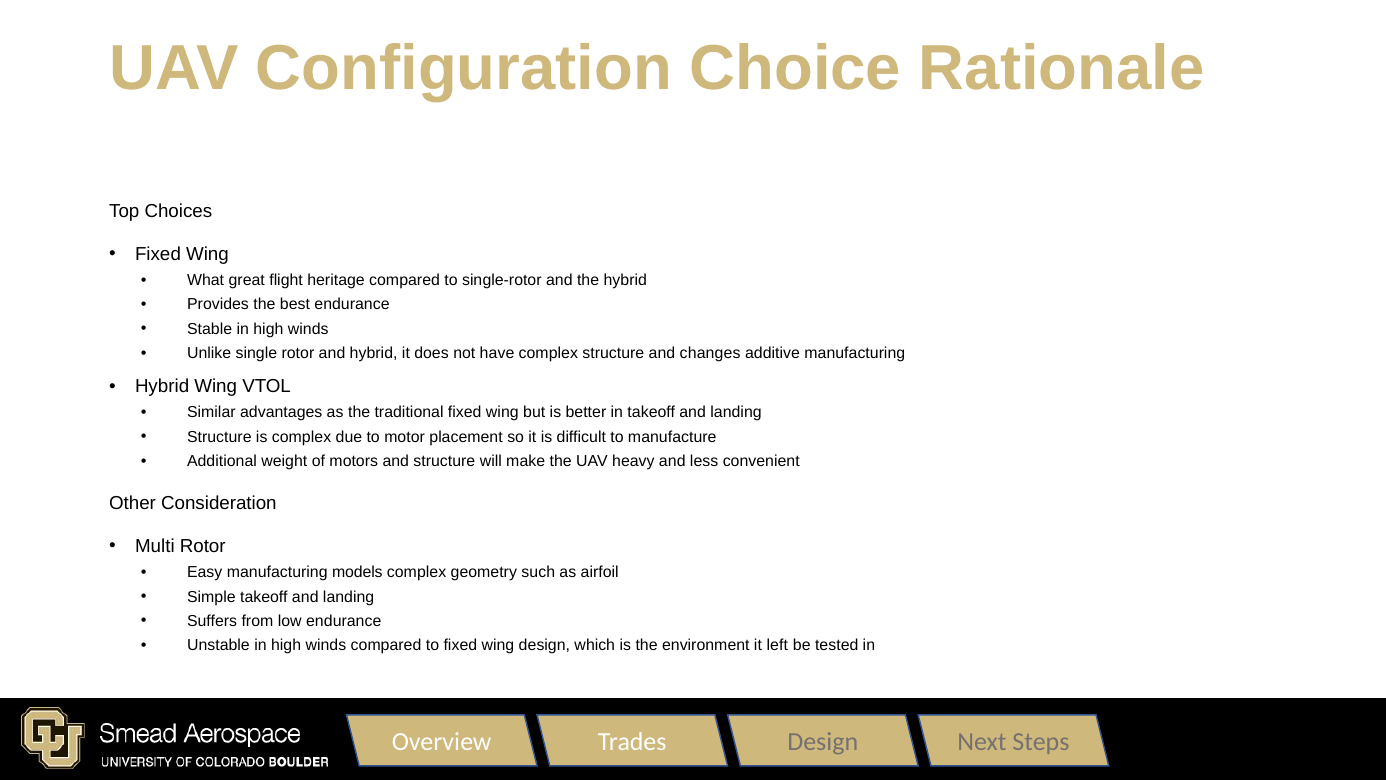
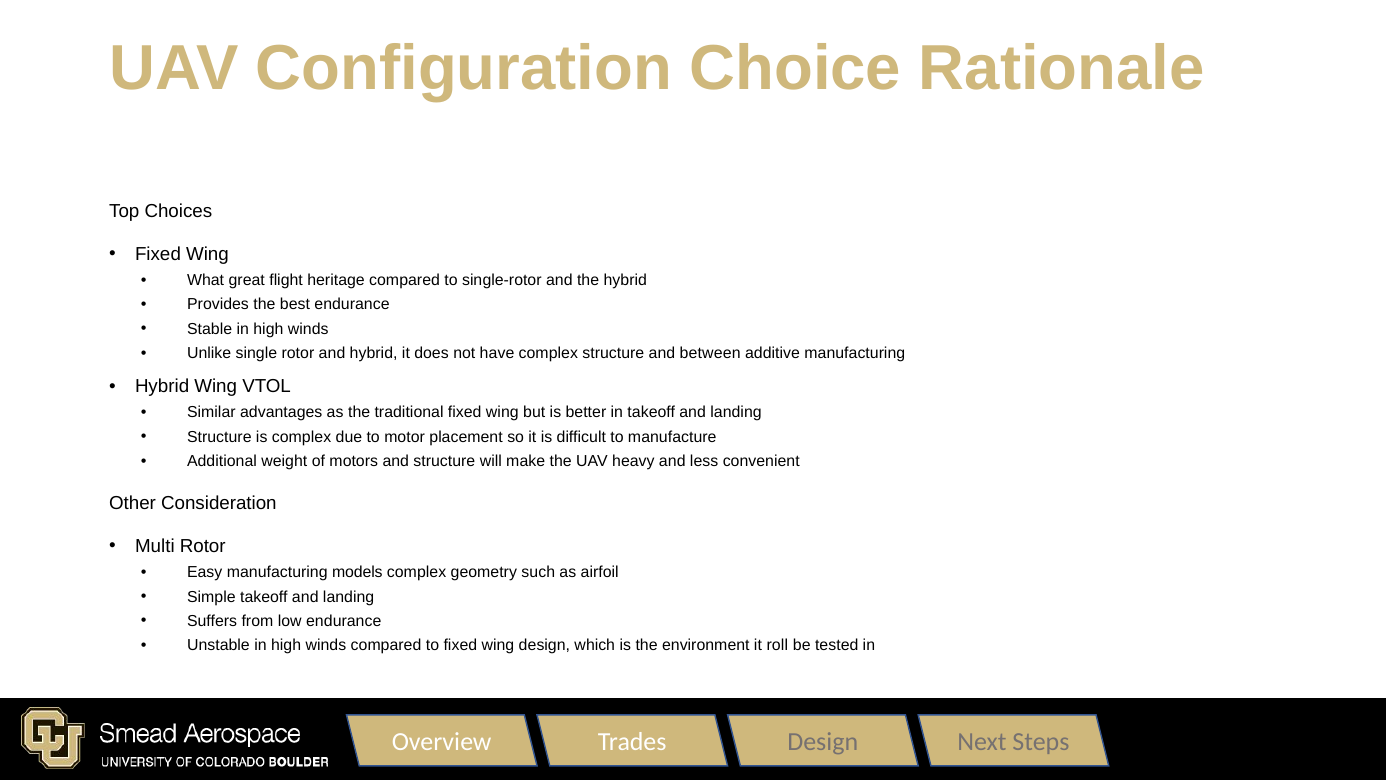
changes: changes -> between (710, 353)
left: left -> roll (777, 645)
